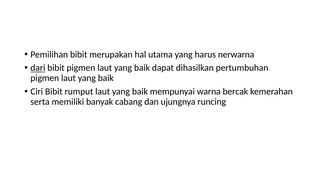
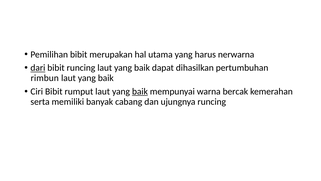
bibit pigmen: pigmen -> runcing (81, 68)
pigmen: pigmen -> rimbun (45, 78)
baik underline: none -> present (140, 91)
